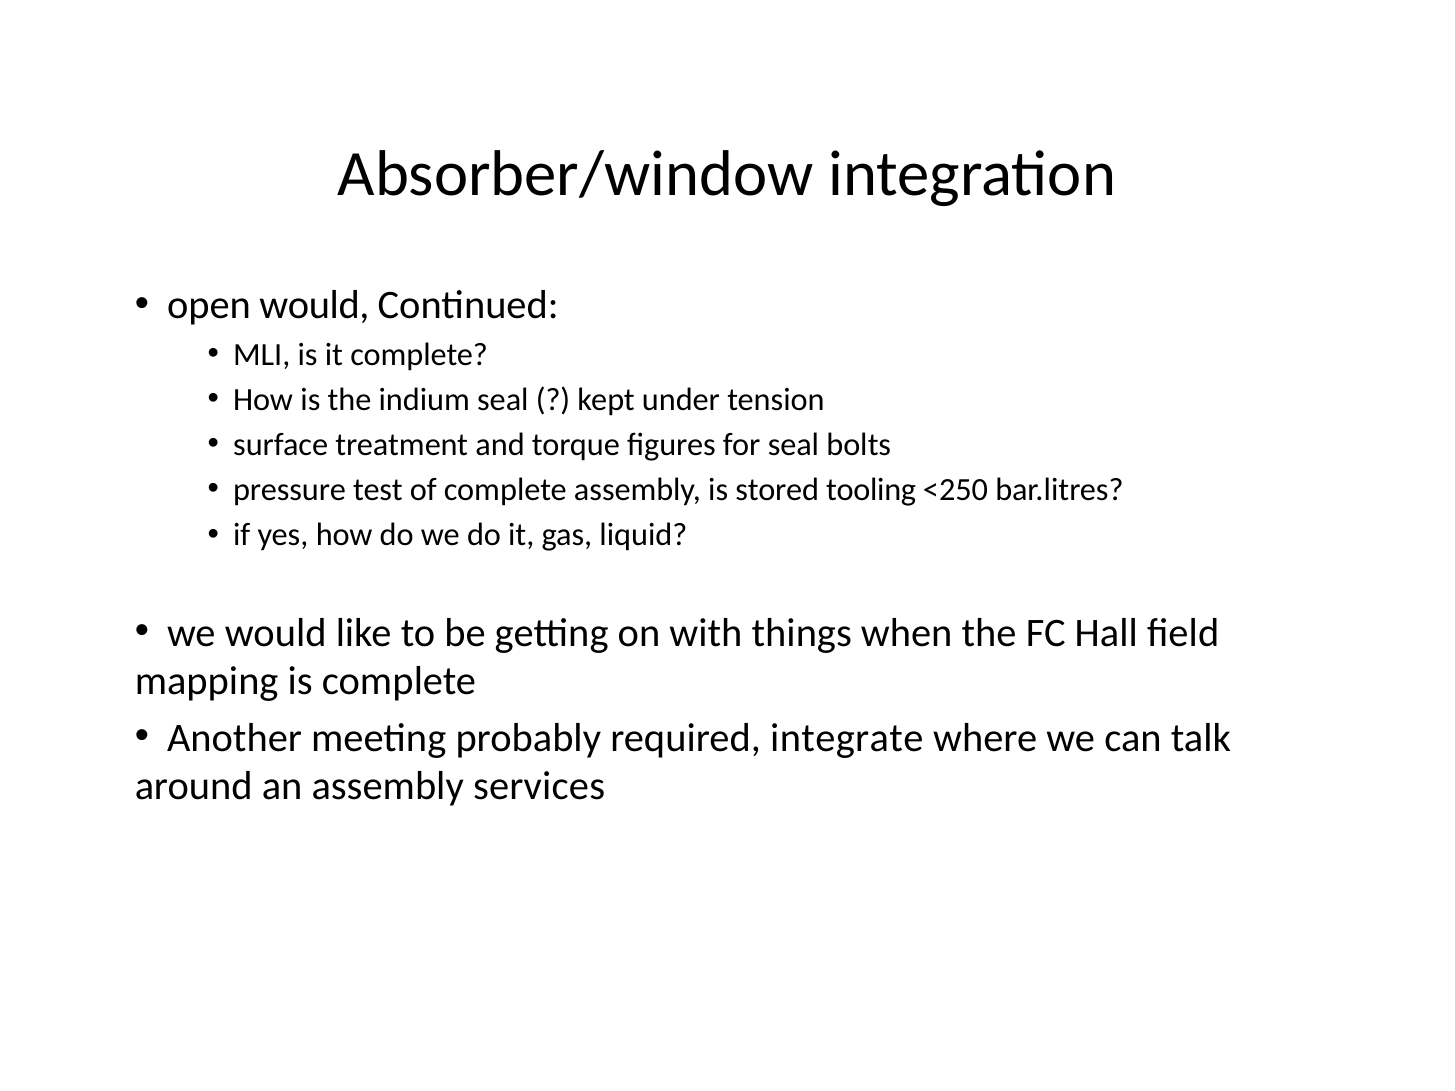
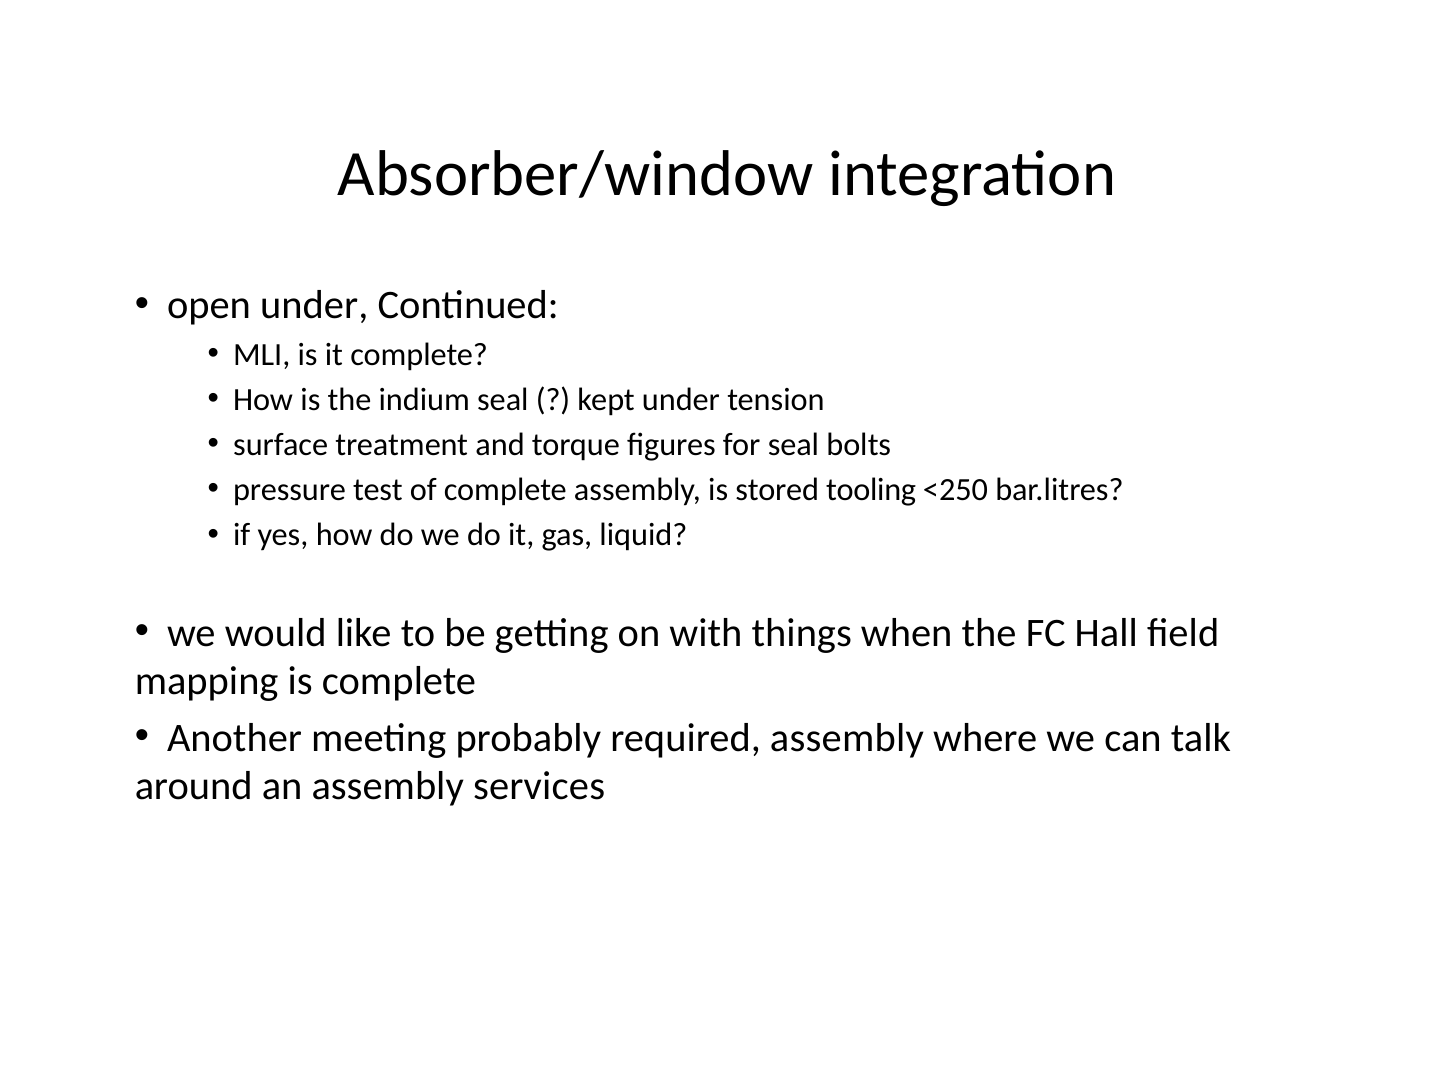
open would: would -> under (314, 305)
required integrate: integrate -> assembly (847, 738)
